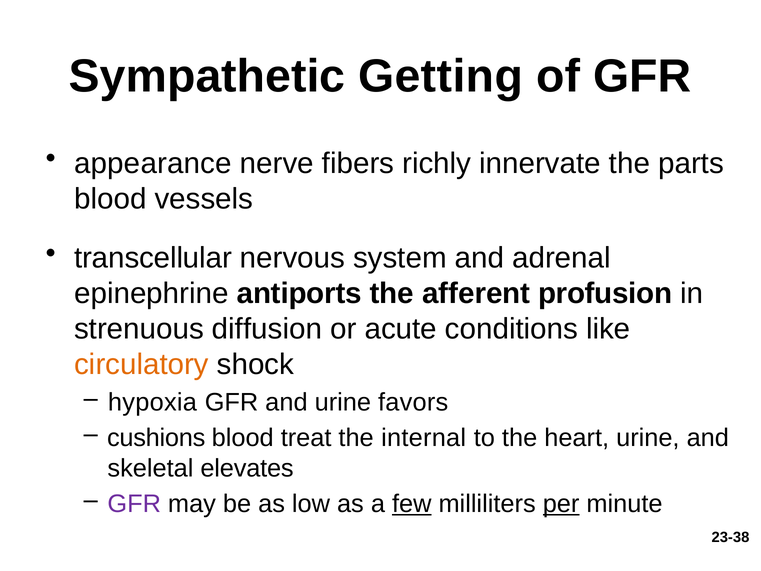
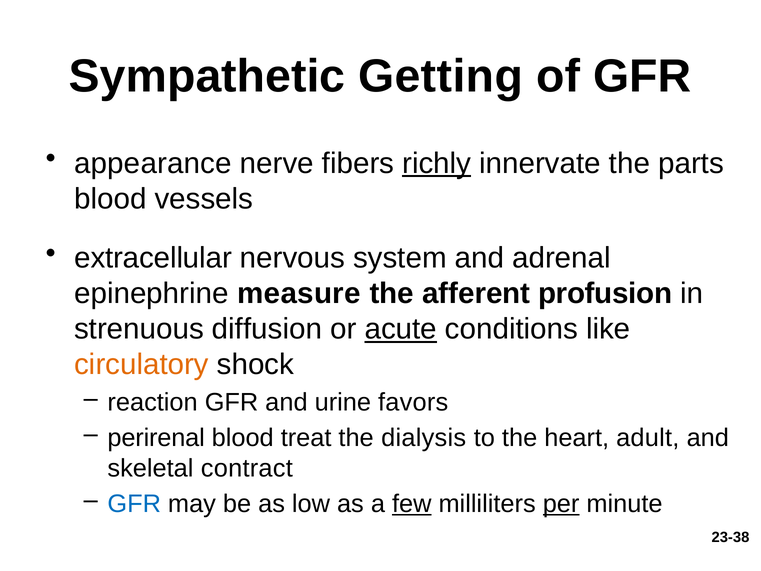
richly underline: none -> present (437, 163)
transcellular: transcellular -> extracellular (153, 258)
antiports: antiports -> measure (299, 293)
acute underline: none -> present (401, 329)
hypoxia: hypoxia -> reaction (153, 402)
cushions: cushions -> perirenal (156, 438)
internal: internal -> dialysis (424, 438)
heart urine: urine -> adult (648, 438)
elevates: elevates -> contract (247, 468)
GFR colour: purple -> blue (134, 504)
